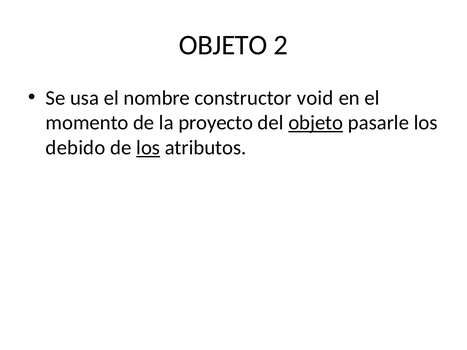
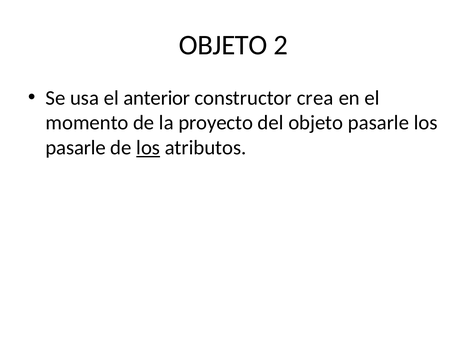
nombre: nombre -> anterior (157, 98)
void: void -> crea (315, 98)
objeto underline: present -> none (316, 123)
debido: debido -> pasarle (76, 148)
